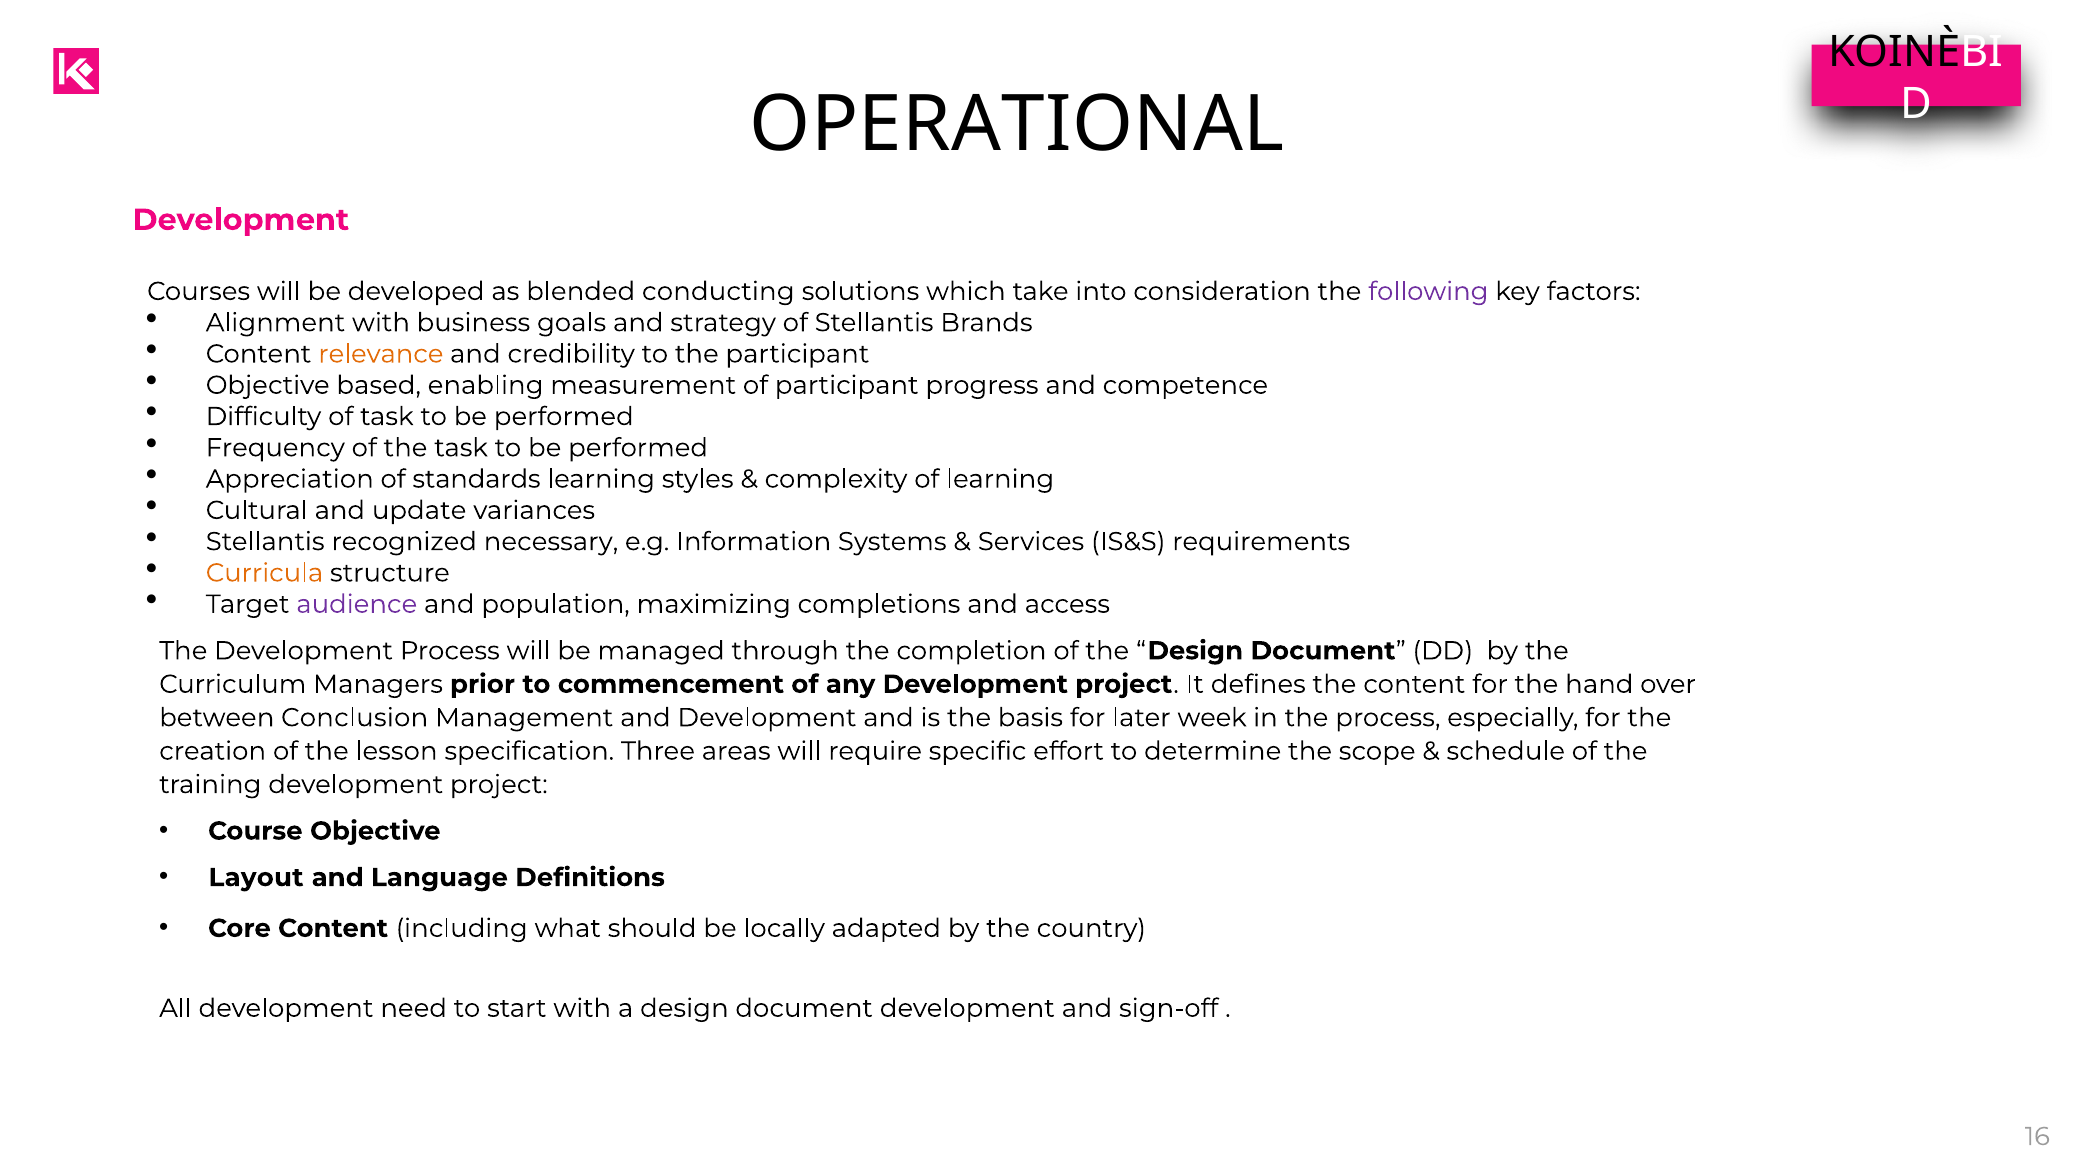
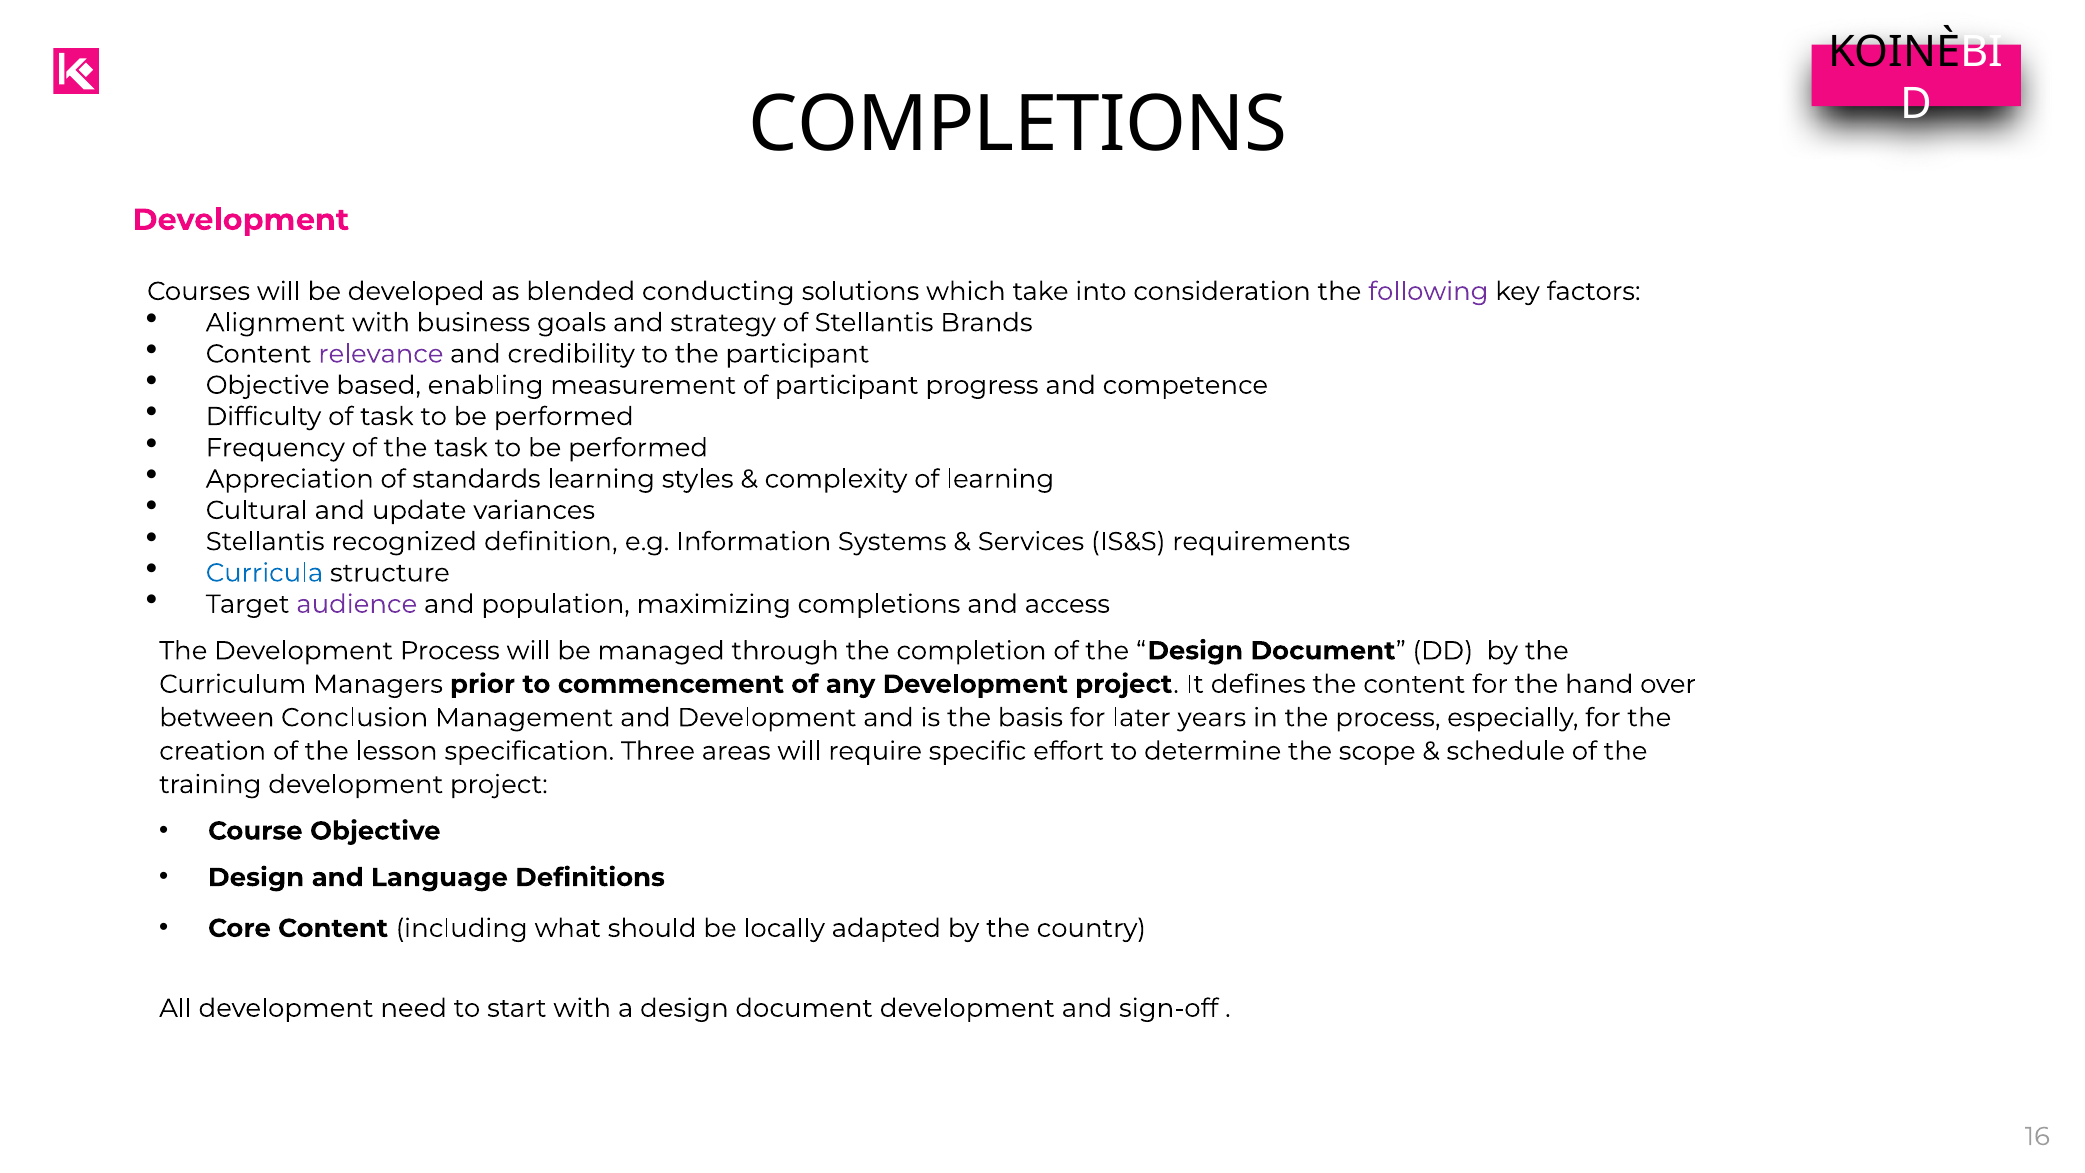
OPERATIONAL: OPERATIONAL -> COMPLETIONS (1018, 125)
relevance colour: orange -> purple (381, 354)
necessary: necessary -> definition (551, 542)
Curricula colour: orange -> blue (265, 573)
week: week -> years (1212, 718)
Layout: Layout -> Design (256, 877)
